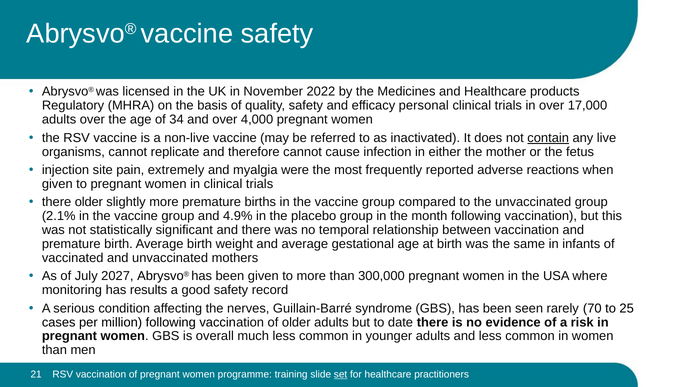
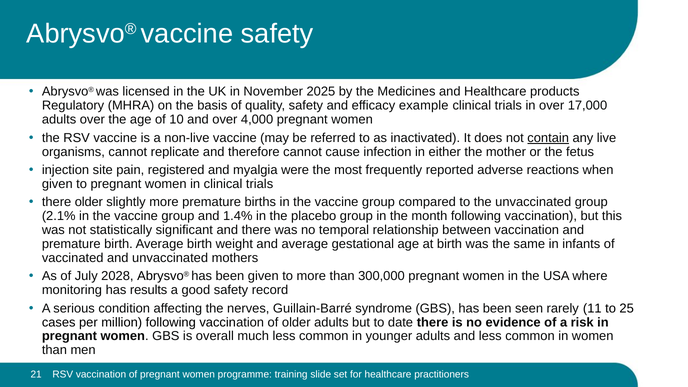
2022: 2022 -> 2025 (321, 92)
personal: personal -> example (424, 106)
34: 34 -> 10 (177, 120)
extremely: extremely -> registered (176, 170)
4.9%: 4.9% -> 1.4% (238, 216)
2027: 2027 -> 2028 (117, 276)
70: 70 -> 11 (592, 308)
set underline: present -> none (341, 374)
